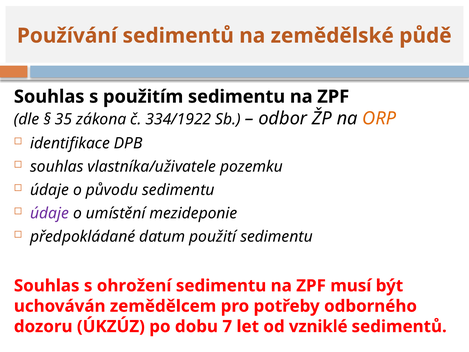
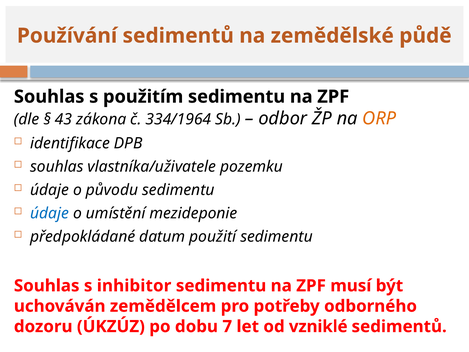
35: 35 -> 43 (64, 119)
334/1922: 334/1922 -> 334/1964 (178, 119)
údaje colour: purple -> blue (50, 213)
ohrožení: ohrožení -> inhibitor (134, 286)
